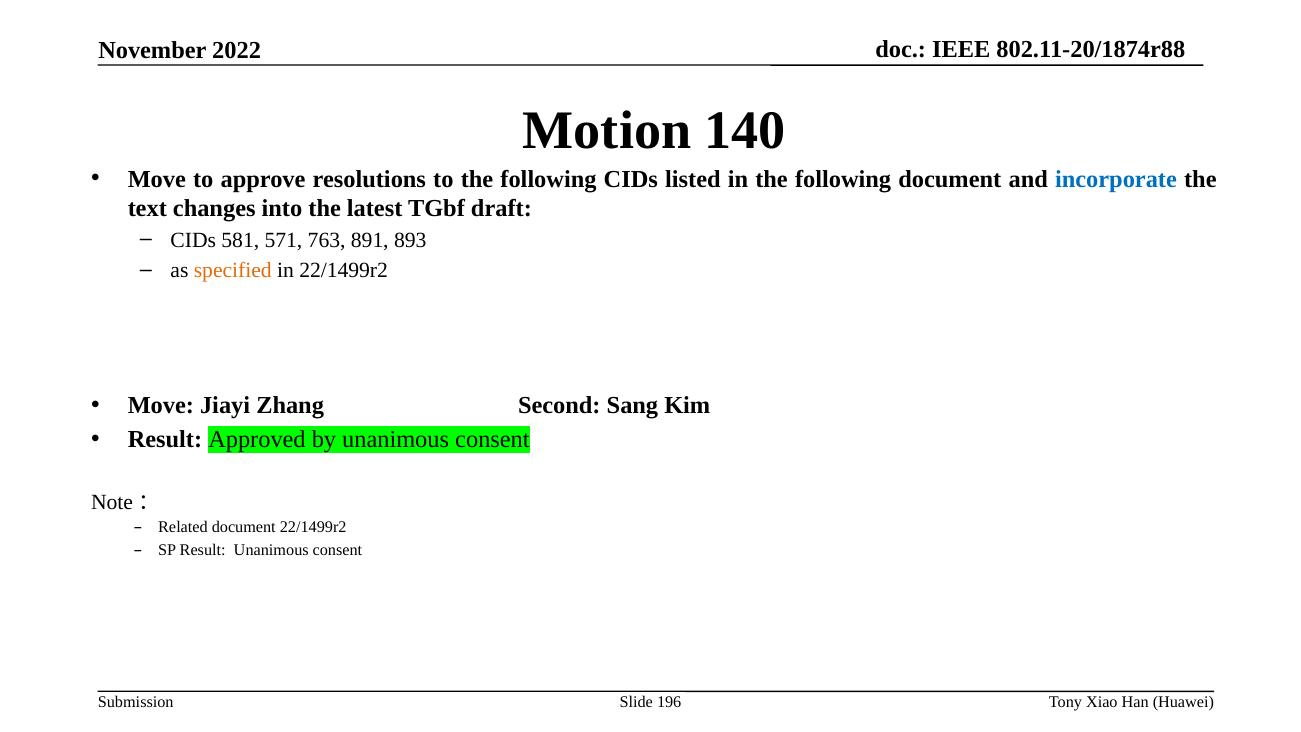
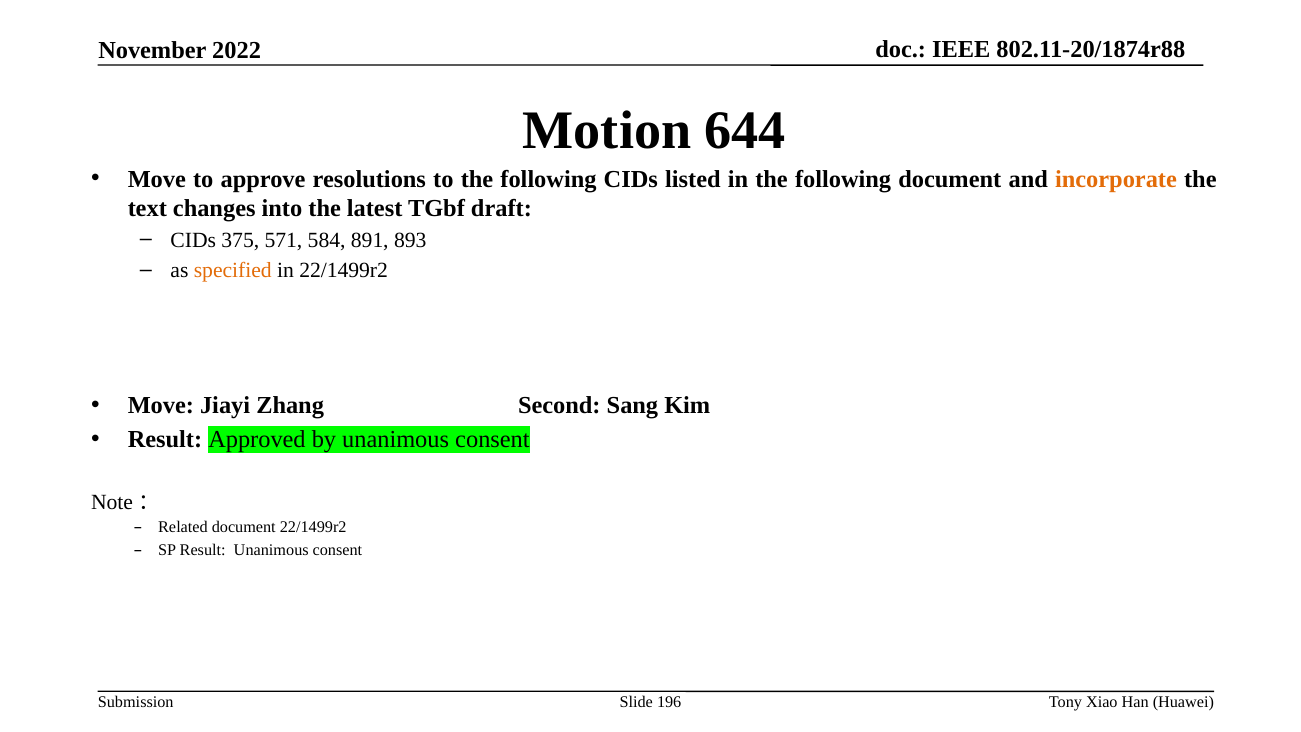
140: 140 -> 644 (745, 131)
incorporate colour: blue -> orange (1116, 179)
581: 581 -> 375 (240, 240)
763: 763 -> 584 (327, 240)
